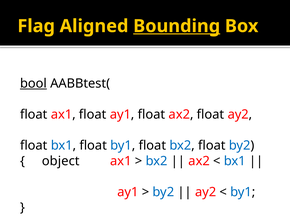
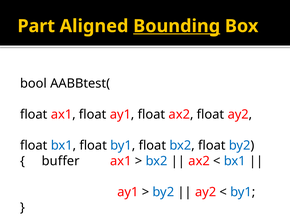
Flag: Flag -> Part (36, 26)
bool underline: present -> none (33, 83)
object: object -> buffer (61, 161)
